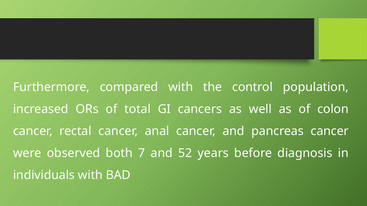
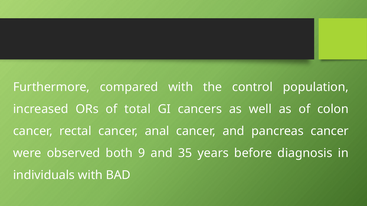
7: 7 -> 9 (142, 153)
52: 52 -> 35 (185, 153)
